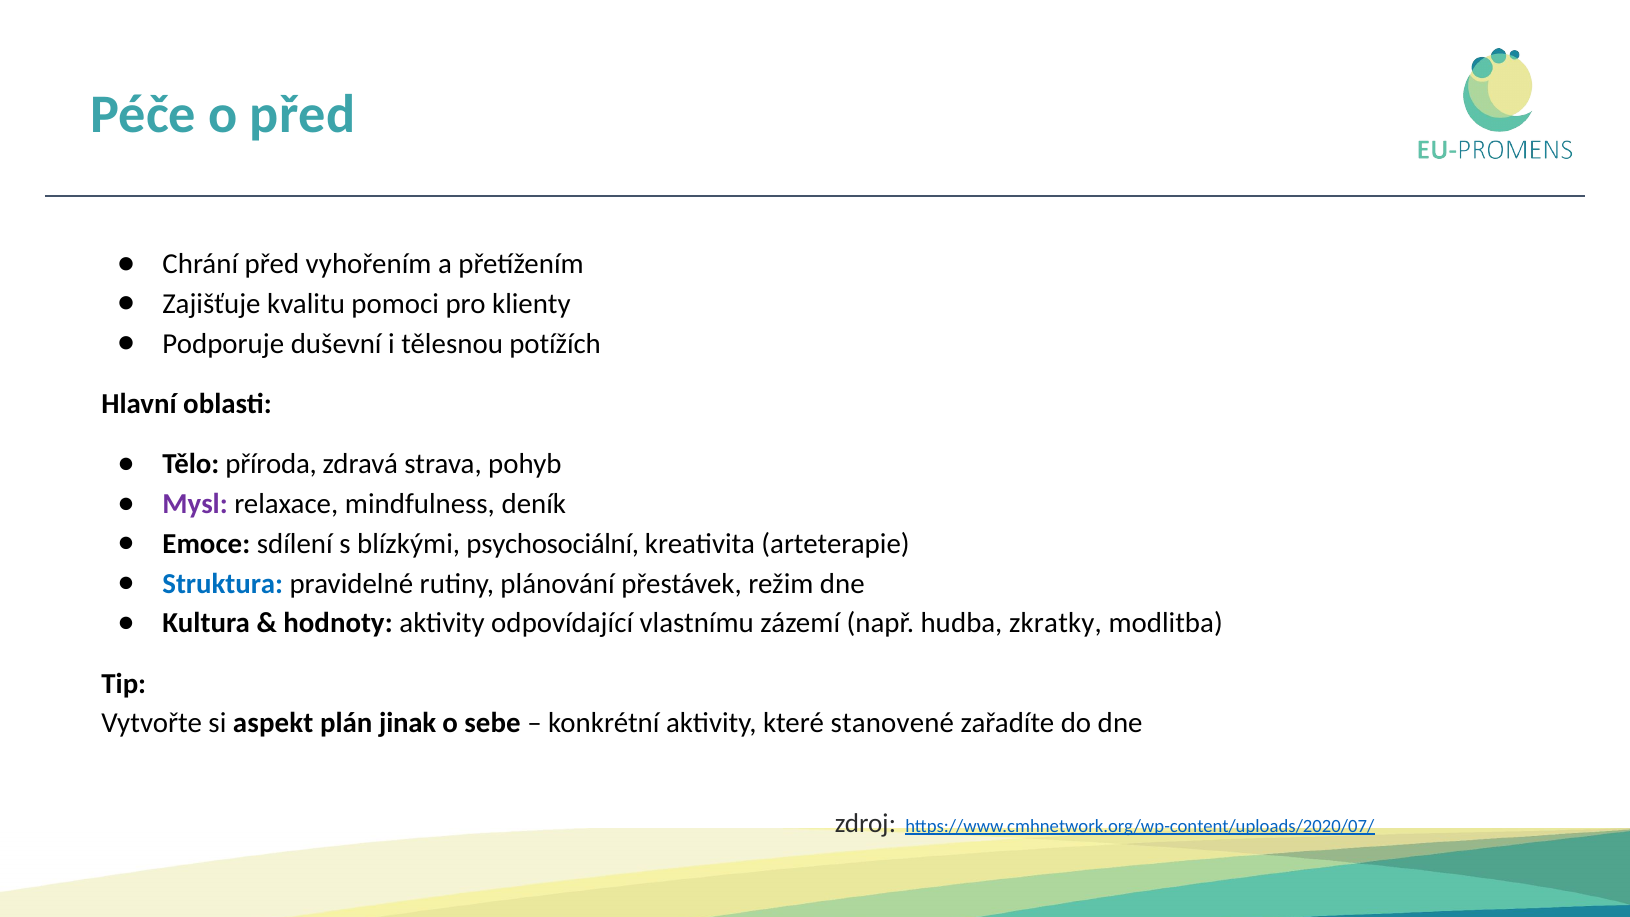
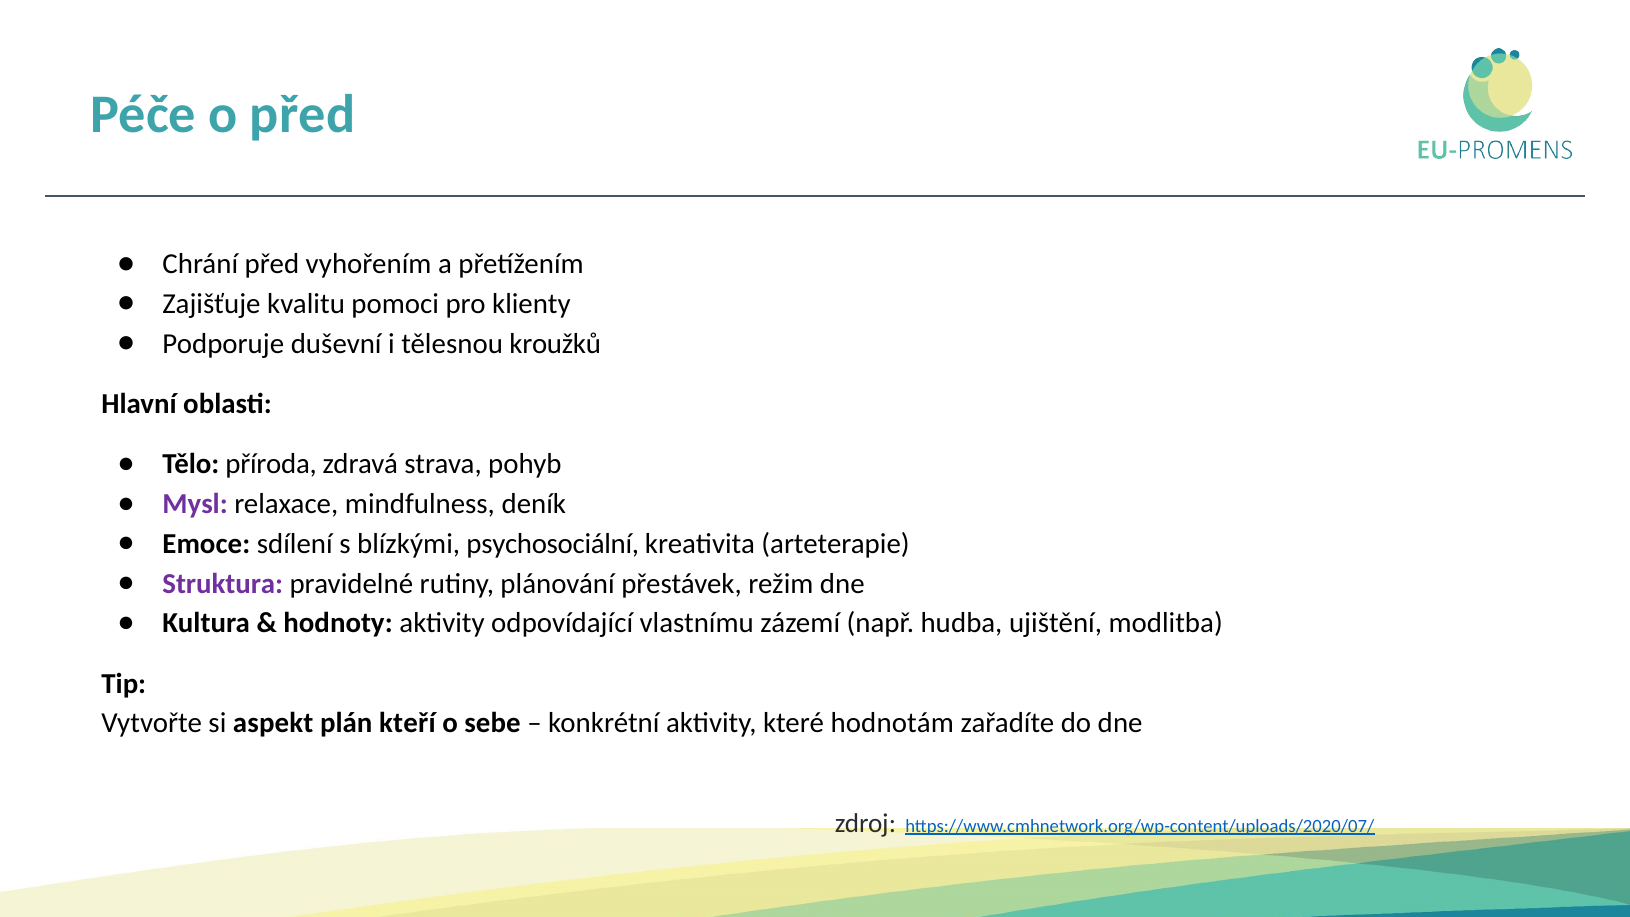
potížích: potížích -> kroužků (555, 344)
Struktura colour: blue -> purple (223, 584)
zkratky: zkratky -> ujištění (1056, 623)
jinak: jinak -> kteří (407, 723)
stanovené: stanovené -> hodnotám (892, 723)
